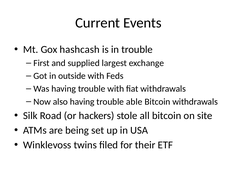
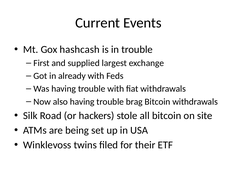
outside: outside -> already (72, 76)
able: able -> brag (134, 102)
